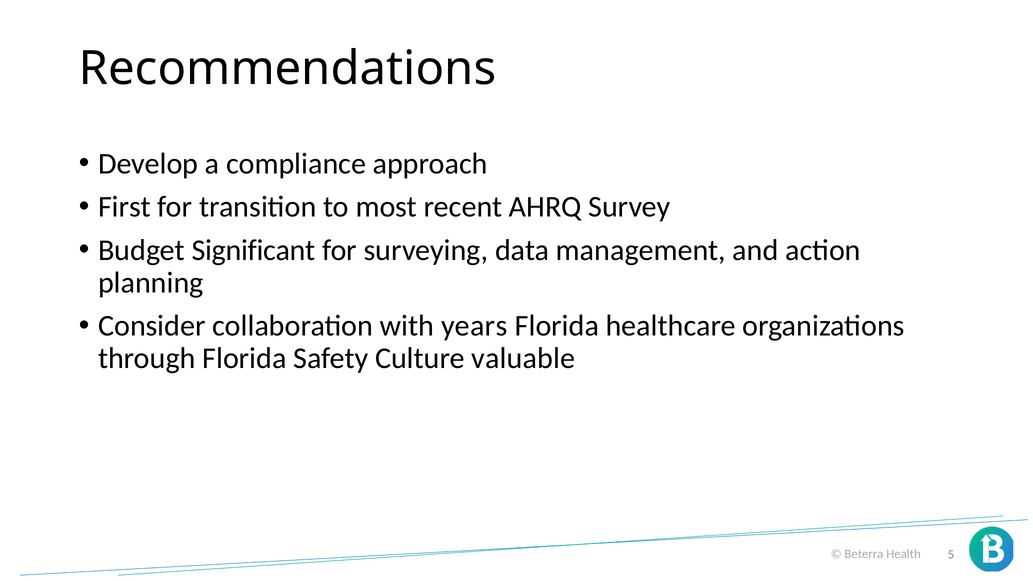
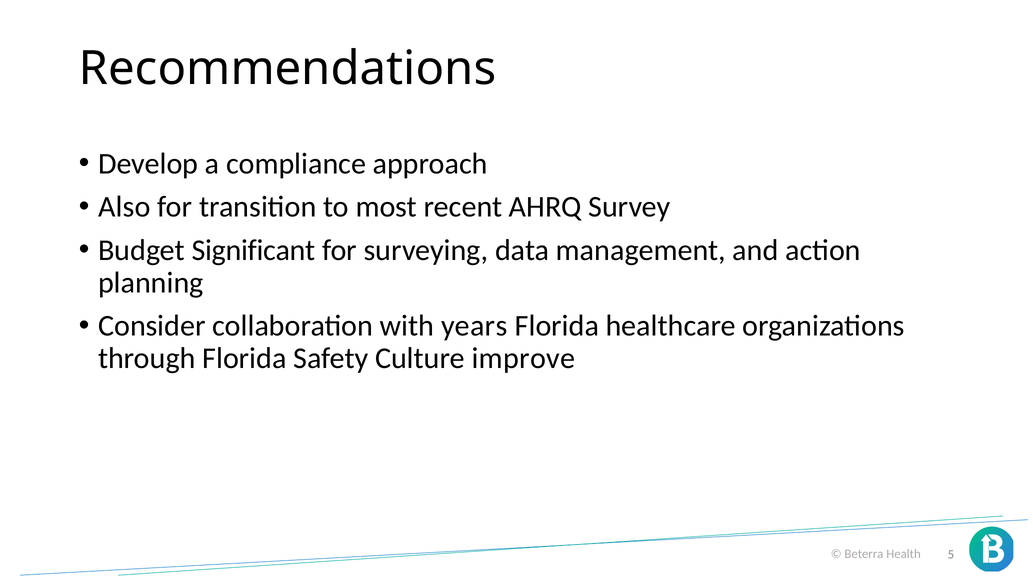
First: First -> Also (124, 207)
valuable: valuable -> improve (523, 358)
